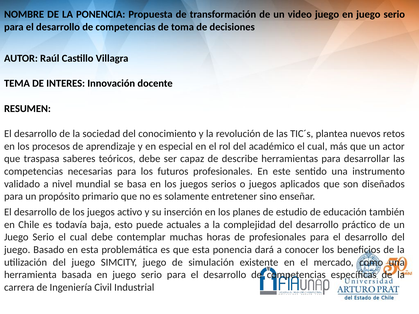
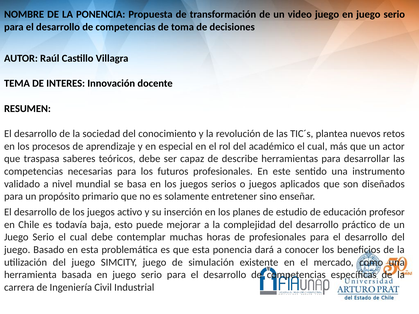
también: también -> profesor (387, 212)
actuales: actuales -> mejorar (184, 225)
